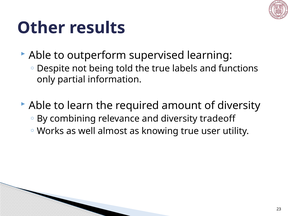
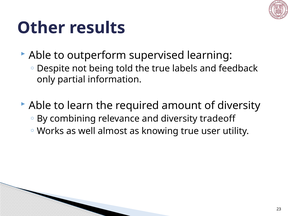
functions: functions -> feedback (238, 69)
